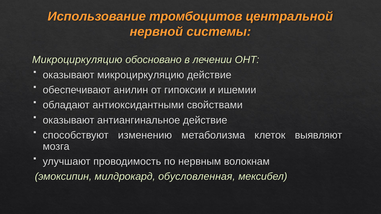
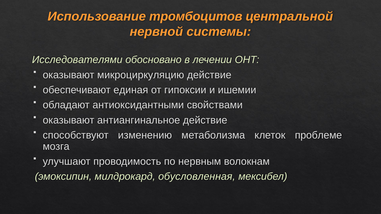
Микроциркуляцию: Микроциркуляцию -> Исследователями (77, 60)
анилин: анилин -> единая (131, 90)
выявляют: выявляют -> проблеме (318, 135)
